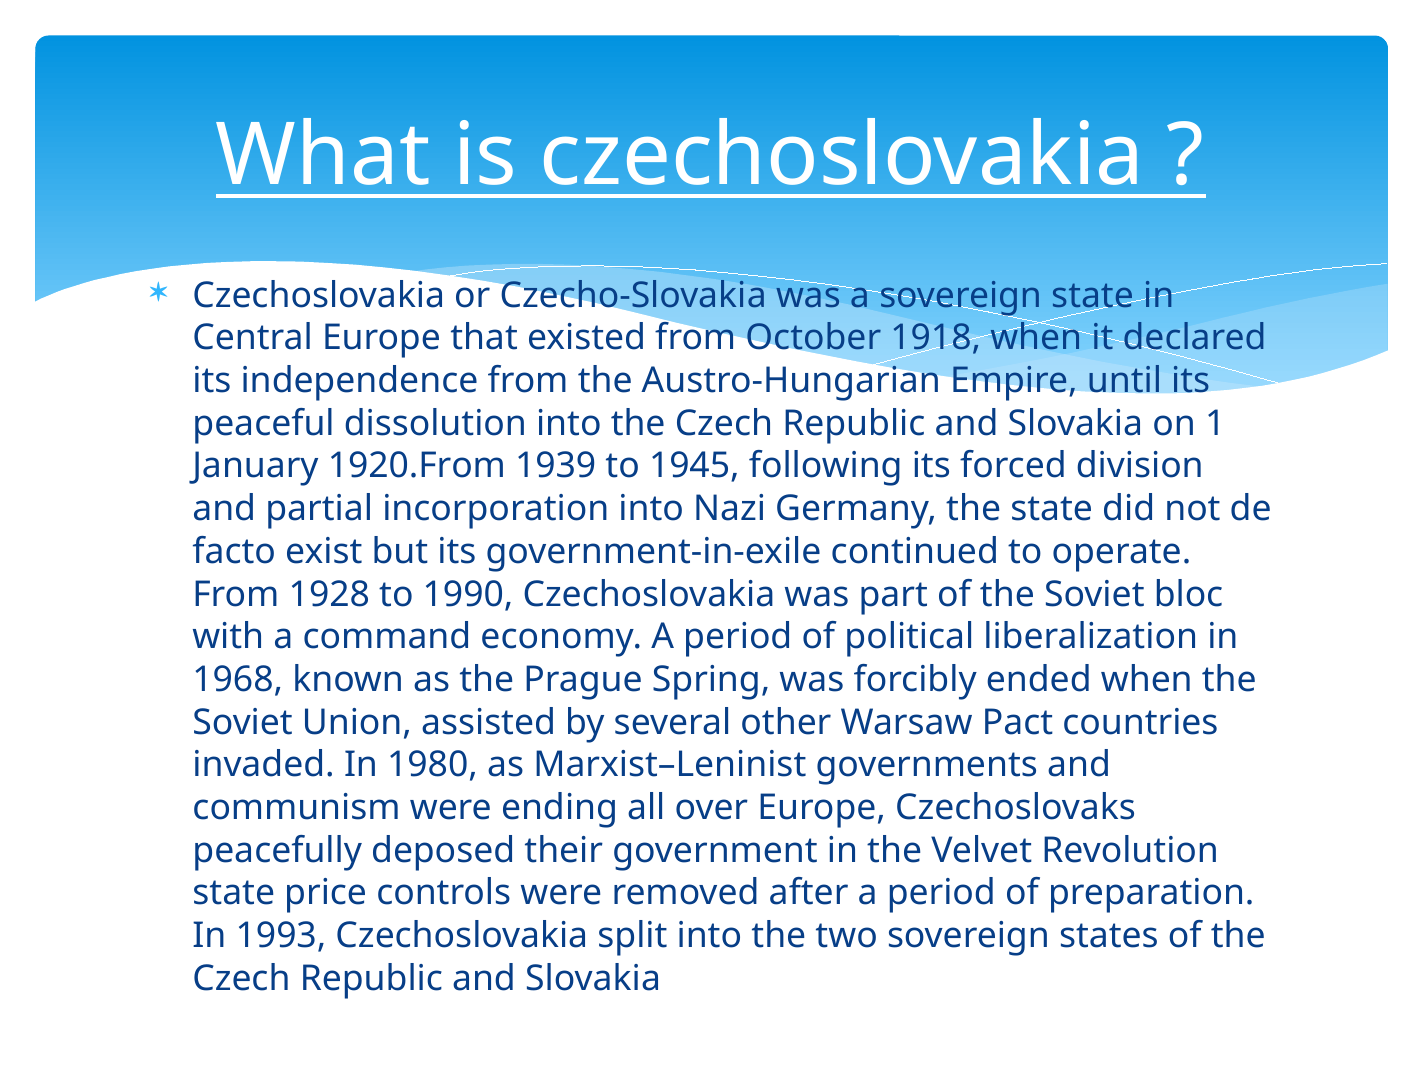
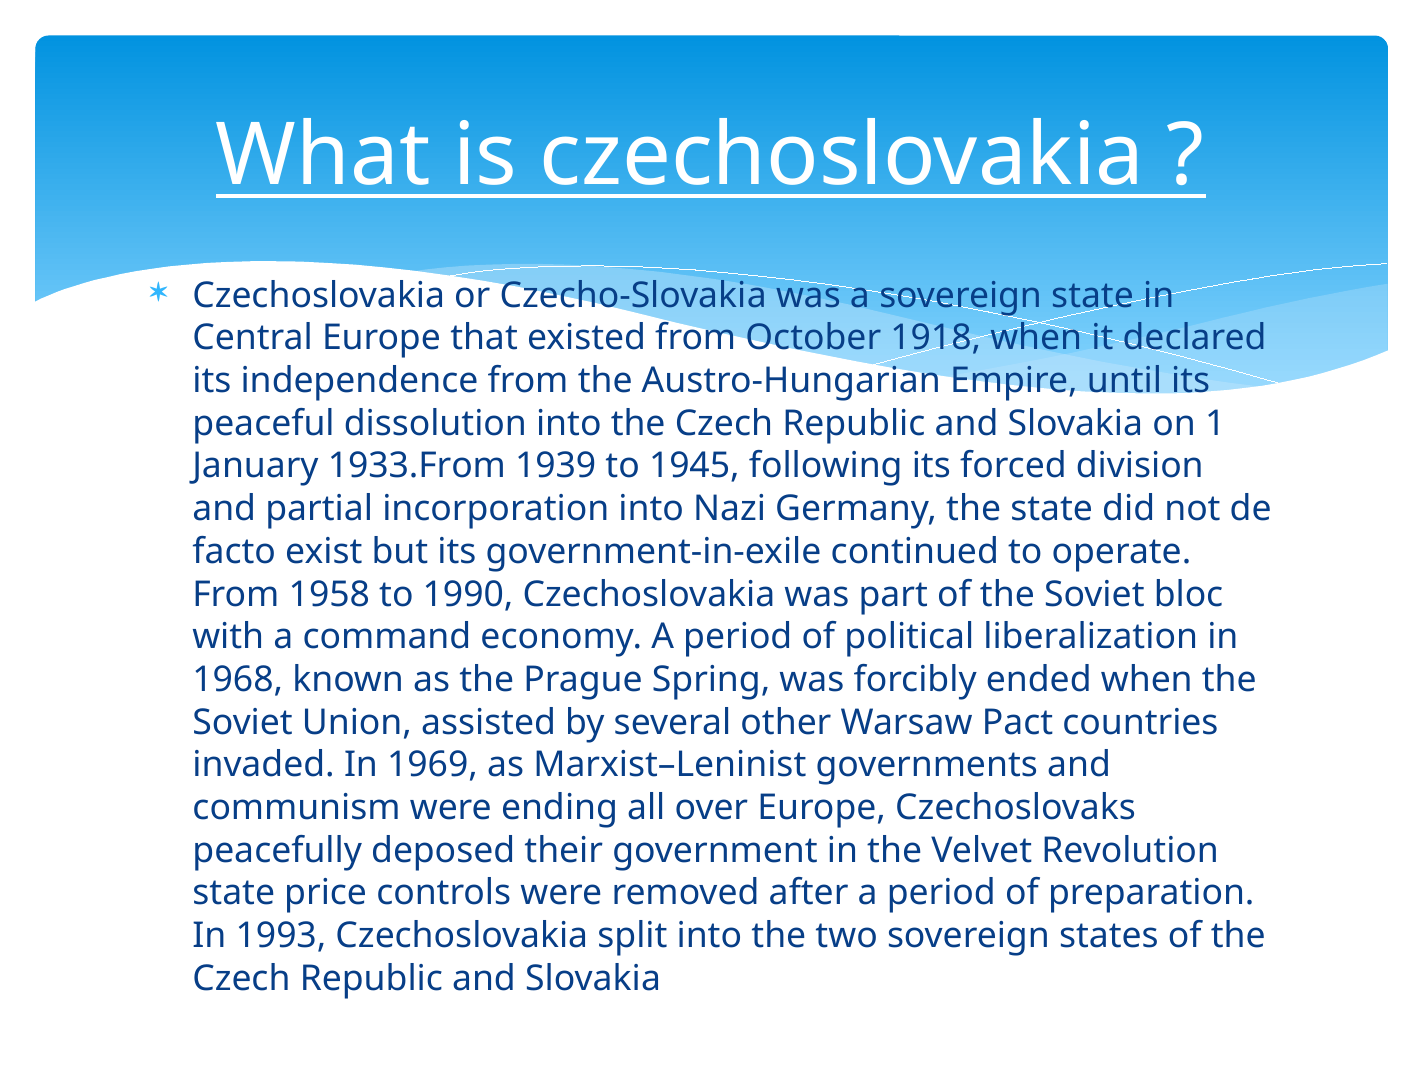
1920.From: 1920.From -> 1933.From (417, 466)
1928: 1928 -> 1958 (329, 594)
1980: 1980 -> 1969 (433, 765)
